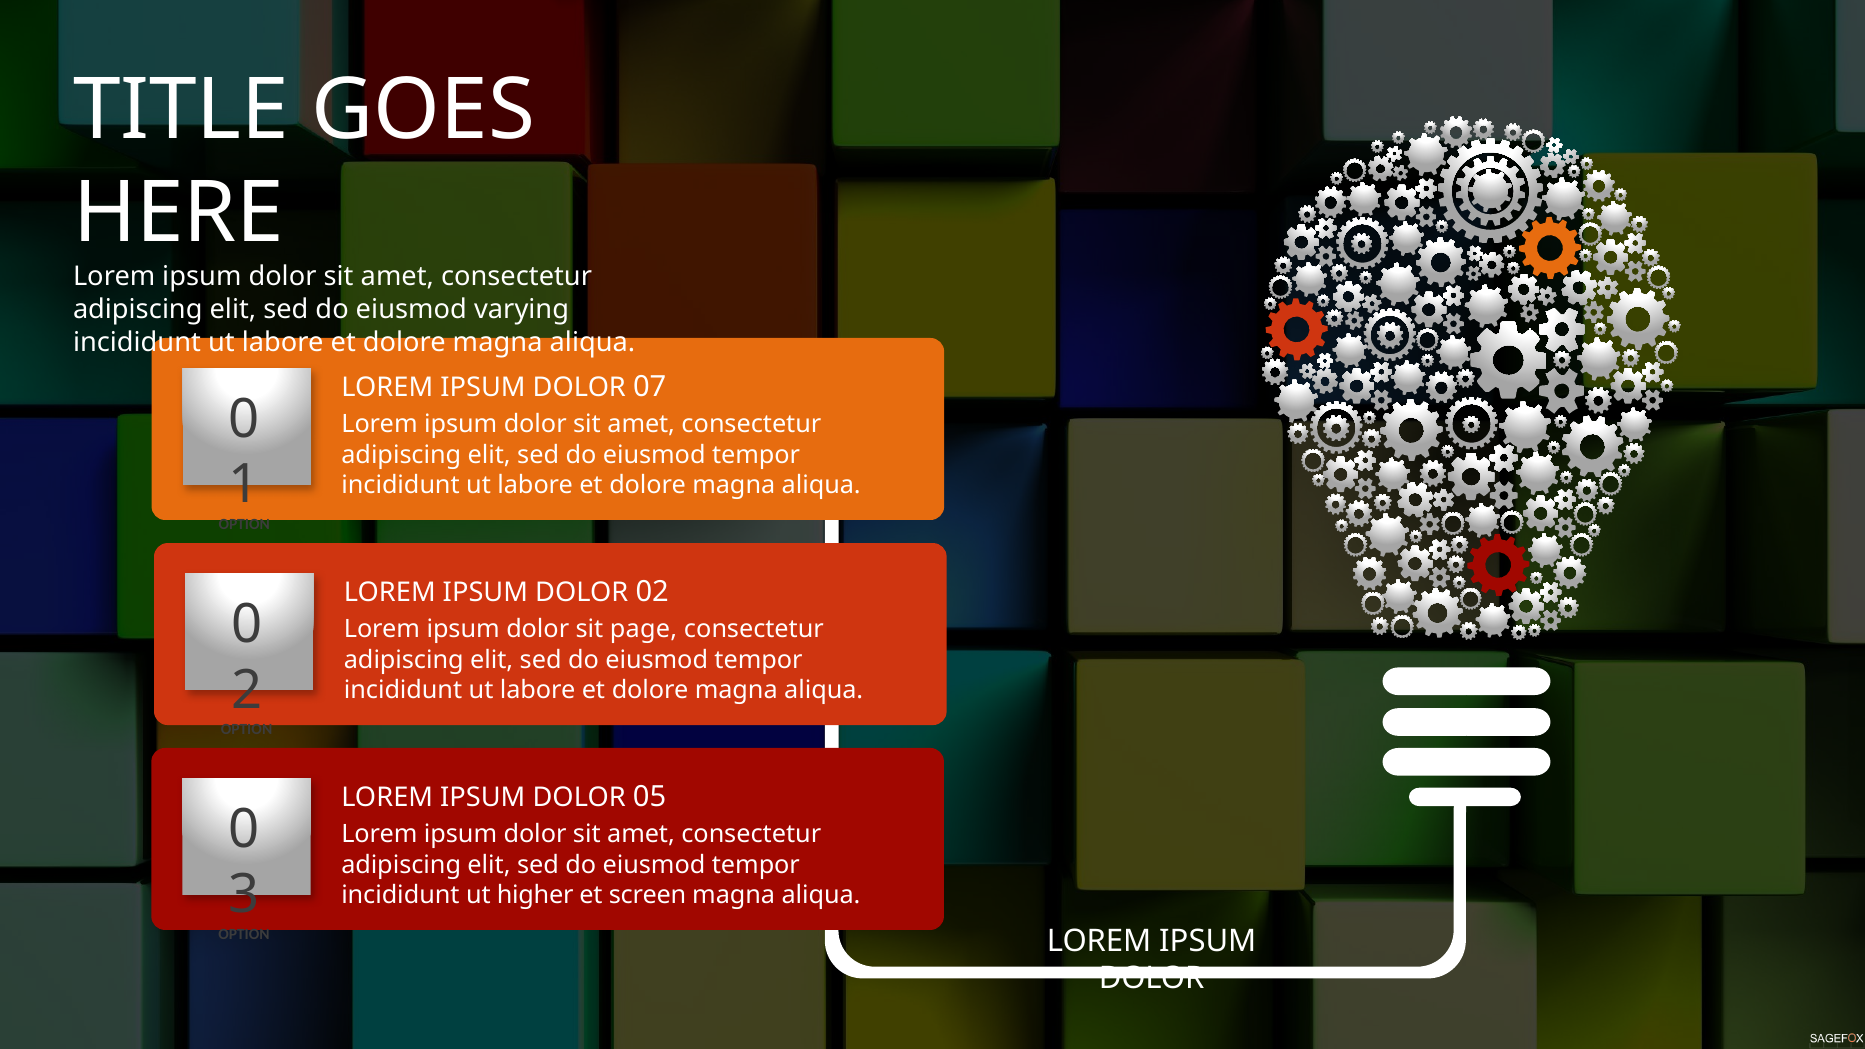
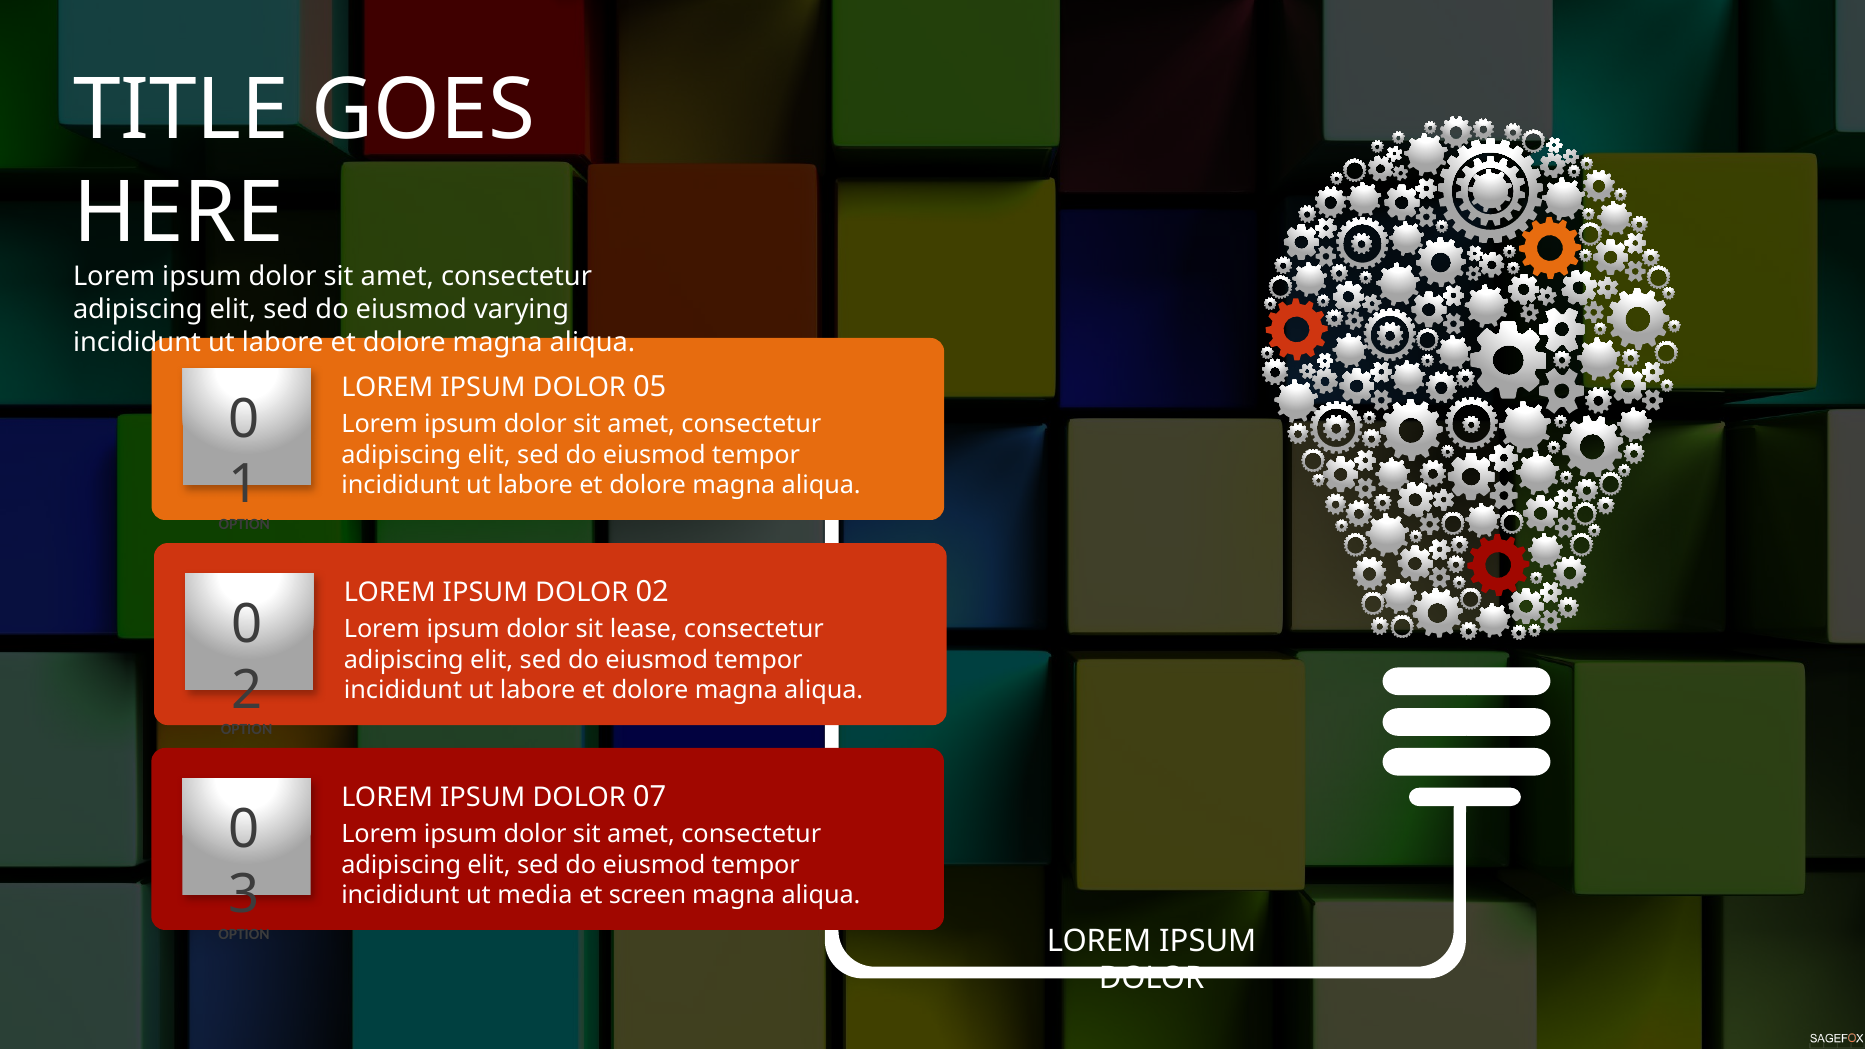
07: 07 -> 05 (650, 387)
page: page -> lease (644, 629)
05: 05 -> 07 (650, 797)
higher: higher -> media (535, 895)
